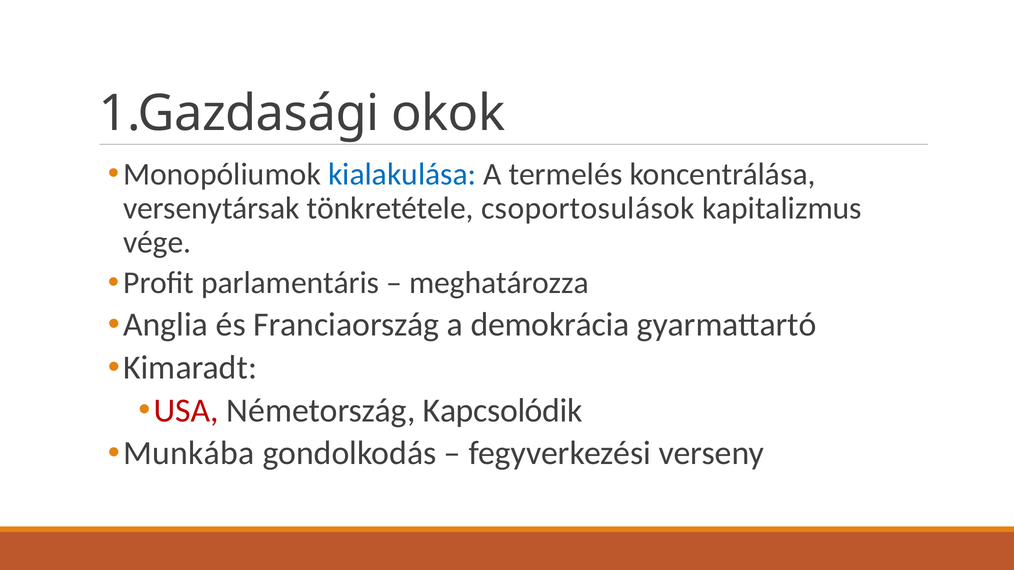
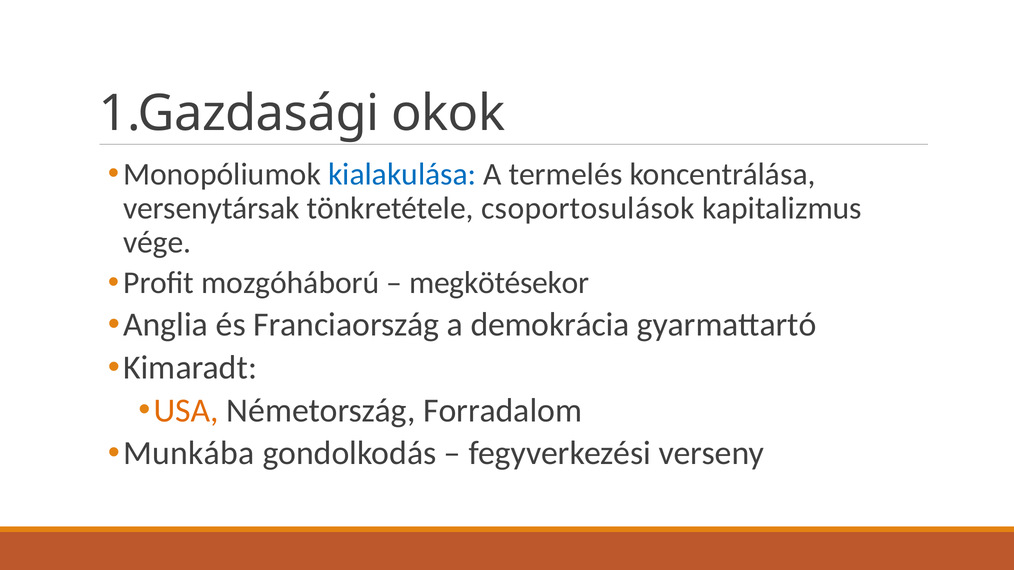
parlamentáris: parlamentáris -> mozgóháború (290, 283)
meghatározza: meghatározza -> megkötésekor (499, 283)
USA colour: red -> orange (186, 411)
Kapcsolódik: Kapcsolódik -> Forradalom (503, 411)
